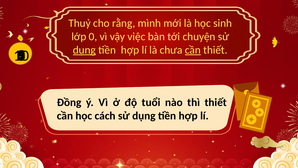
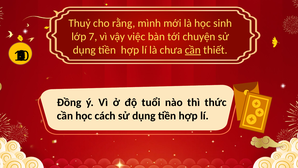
0: 0 -> 7 (93, 36)
dụng underline: present -> none (84, 50)
thì thiết: thiết -> thức (216, 102)
